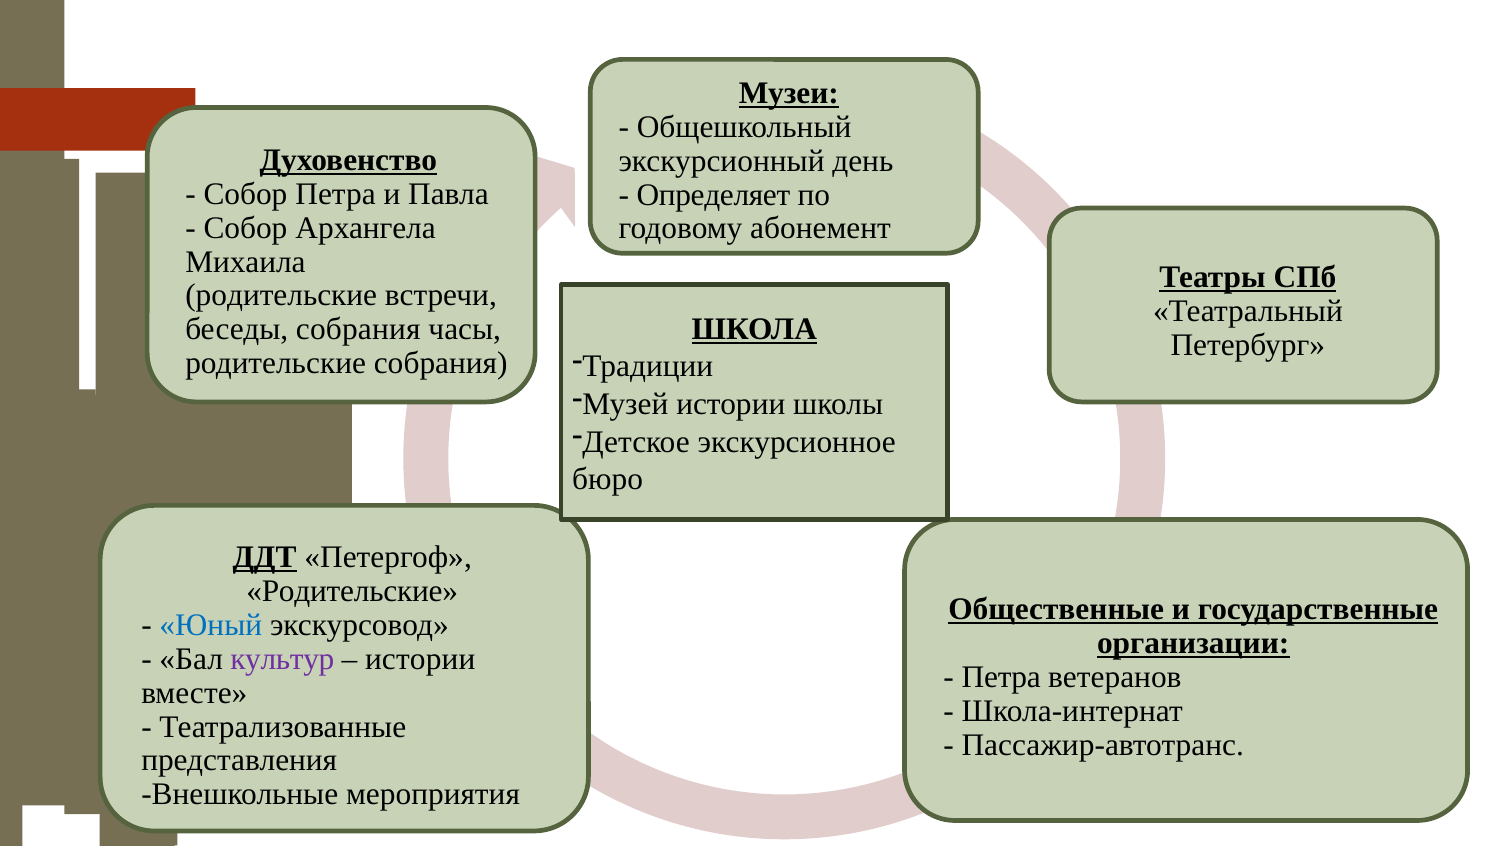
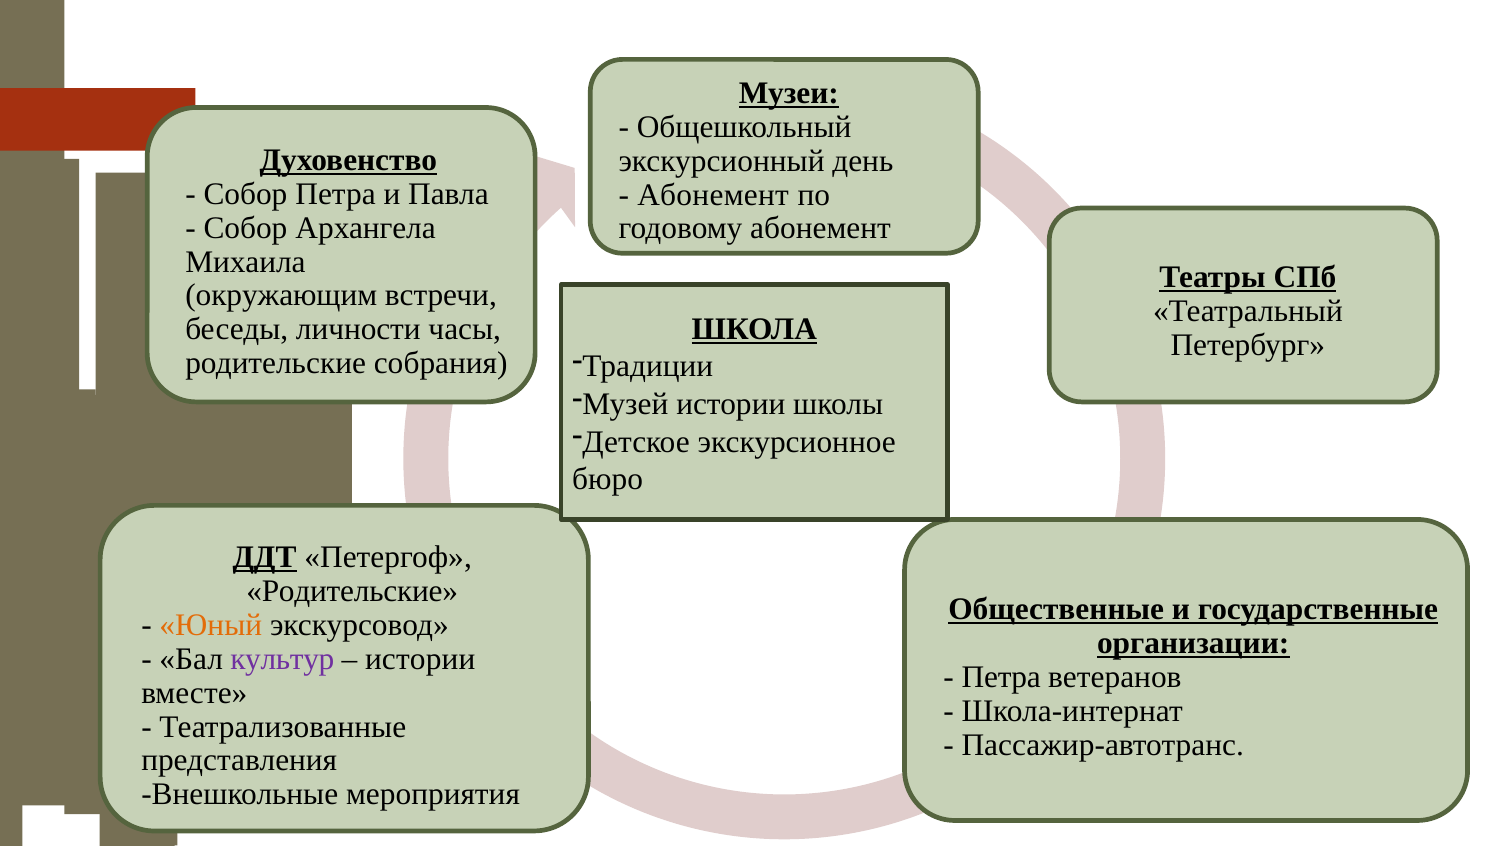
Определяет: Определяет -> Абонемент (713, 195)
родительские: родительские -> окружающим (281, 296)
беседы собрания: собрания -> личности (358, 330)
Юный colour: blue -> orange (211, 626)
